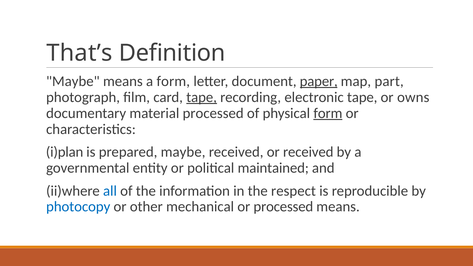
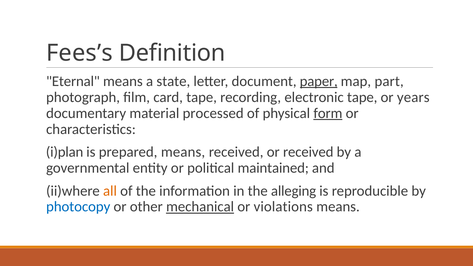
That’s: That’s -> Fees’s (79, 53)
Maybe: Maybe -> Eternal (73, 81)
a form: form -> state (173, 81)
tape underline: present -> none (202, 97)
owns: owns -> years (413, 97)
prepared maybe: maybe -> means (183, 152)
all colour: blue -> orange (110, 191)
respect: respect -> alleging (294, 191)
mechanical underline: none -> present (200, 207)
or processed: processed -> violations (283, 207)
